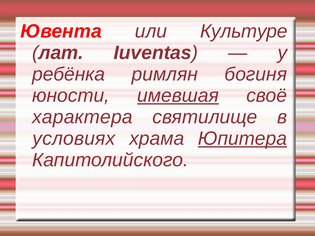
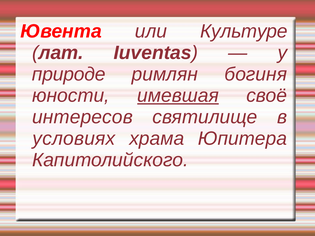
ребёнка: ребёнка -> природе (69, 74)
характера: характера -> интересов (82, 117)
Юпитера underline: present -> none (242, 139)
